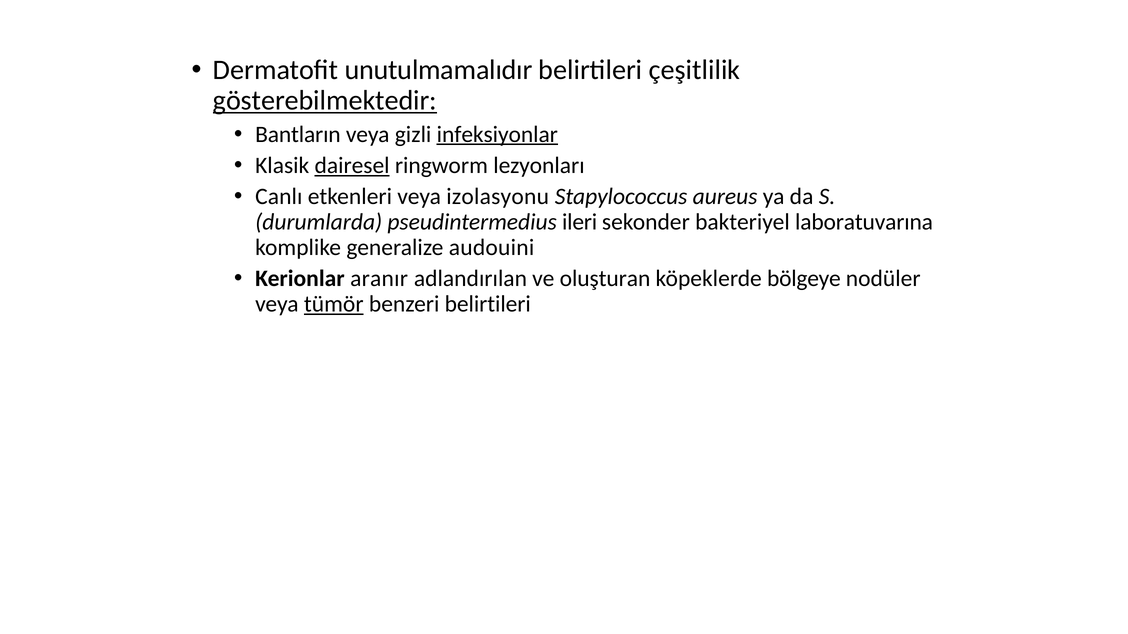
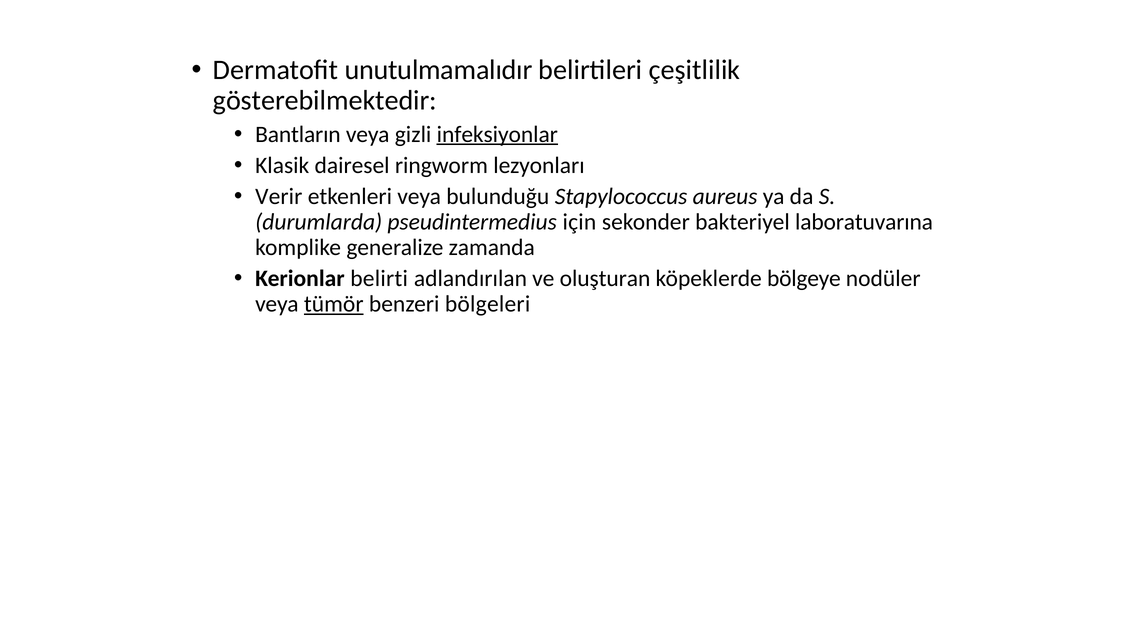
gösterebilmektedir underline: present -> none (325, 101)
dairesel underline: present -> none (352, 166)
Canlı: Canlı -> Verir (279, 197)
izolasyonu: izolasyonu -> bulunduğu (498, 197)
ileri: ileri -> için (579, 222)
audouini: audouini -> zamanda (492, 248)
aranır: aranır -> belirti (379, 279)
benzeri belirtileri: belirtileri -> bölgeleri (488, 304)
